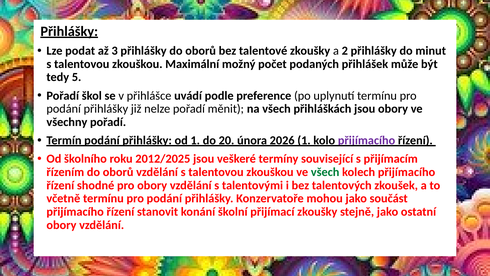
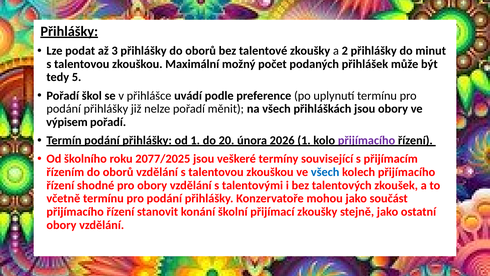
všechny: všechny -> výpisem (67, 122)
2012/2025: 2012/2025 -> 2077/2025 (163, 159)
všech colour: green -> blue (325, 172)
